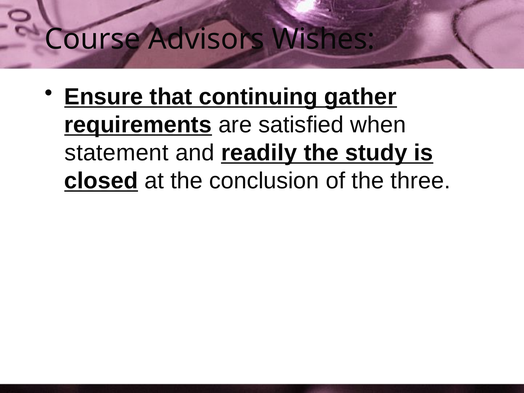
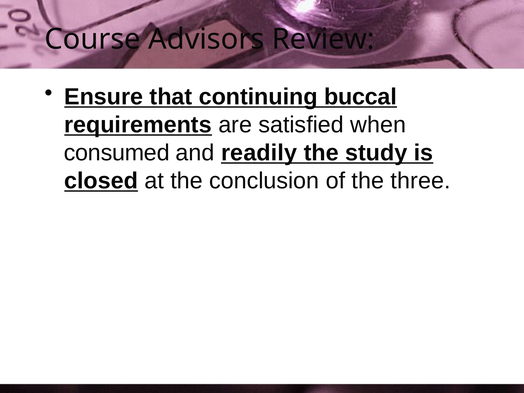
Wishes: Wishes -> Review (323, 39)
gather: gather -> buccal (360, 97)
statement: statement -> consumed (117, 153)
